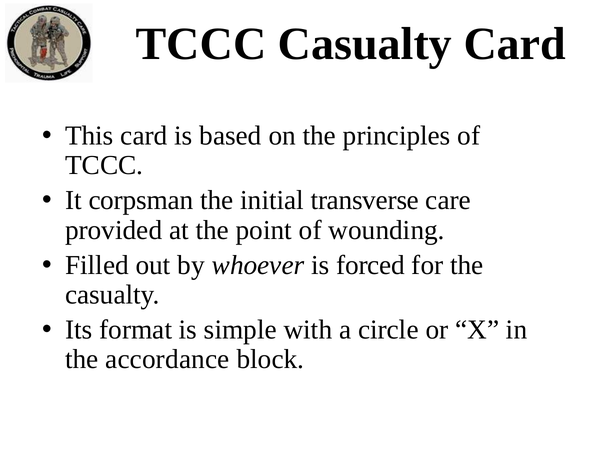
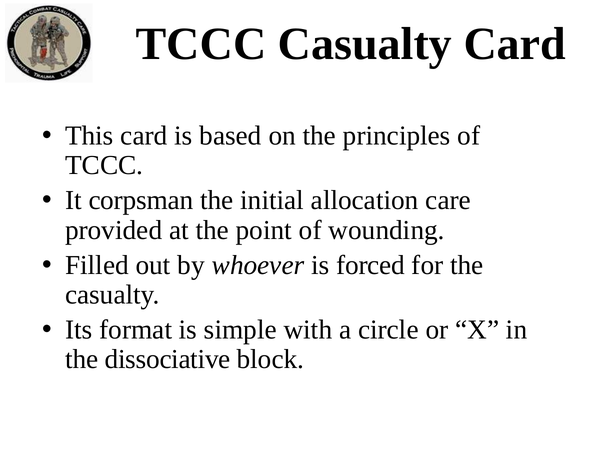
transverse: transverse -> allocation (365, 200)
accordance: accordance -> dissociative (168, 359)
